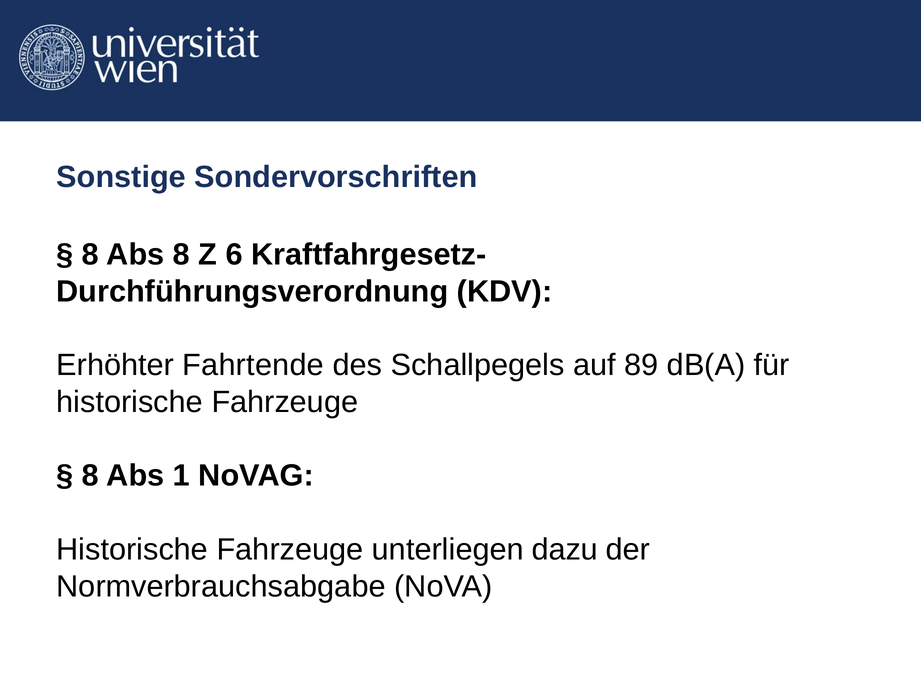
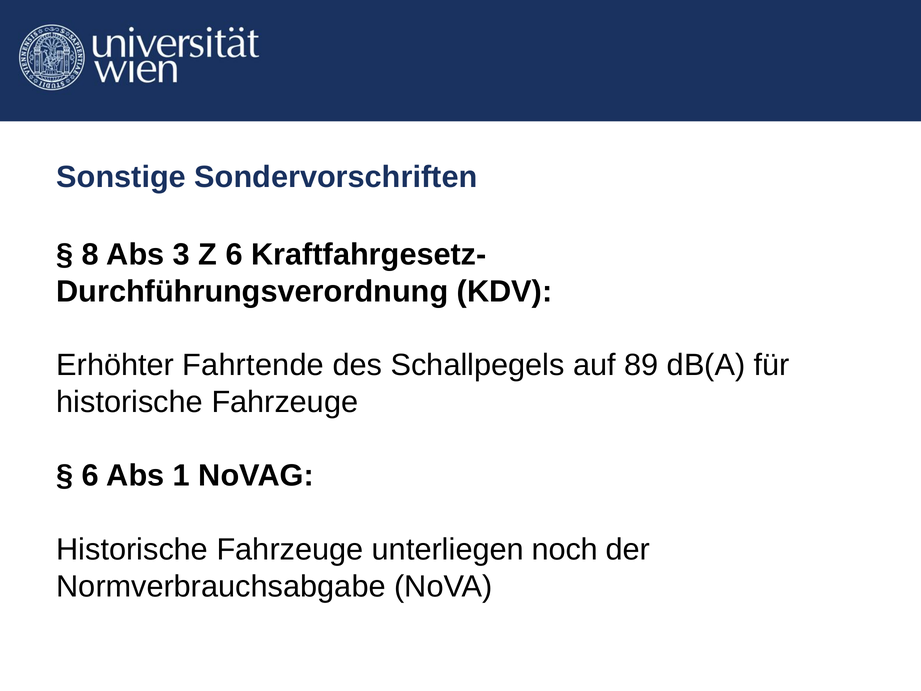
Abs 8: 8 -> 3 (181, 255)
8: 8 -> 6 (90, 476)
dazu: dazu -> noch (565, 549)
